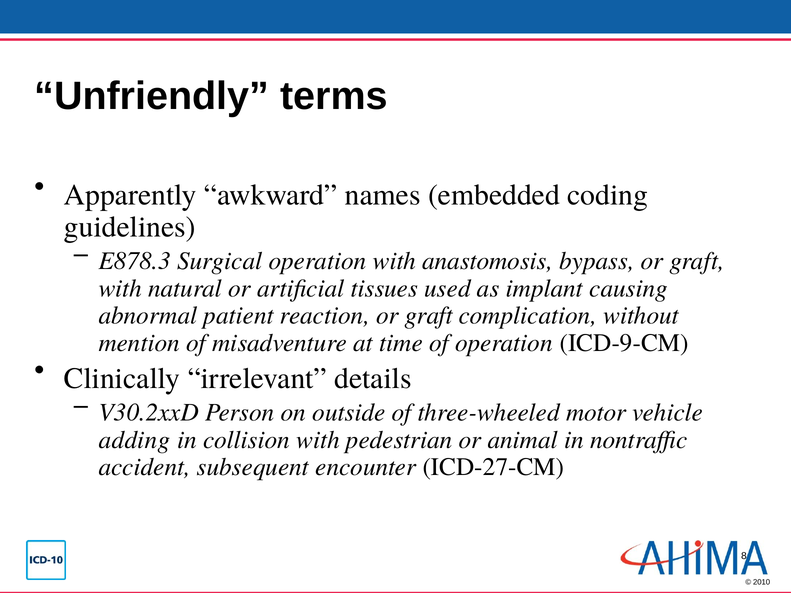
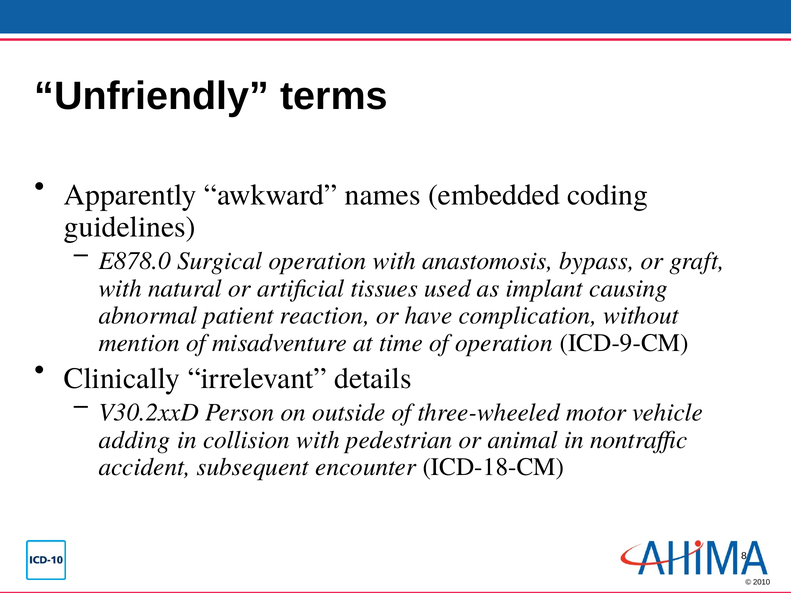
E878.3: E878.3 -> E878.0 (135, 261)
reaction or graft: graft -> have (429, 316)
ICD-27-CM: ICD-27-CM -> ICD-18-CM (493, 467)
